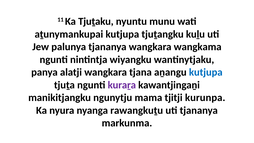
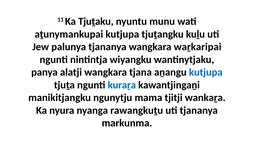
wangkama: wangkama -> waṟkaripai (198, 47)
kuraṟa colour: purple -> blue (122, 85)
kurunpa: kurunpa -> wankaṟa (205, 98)
